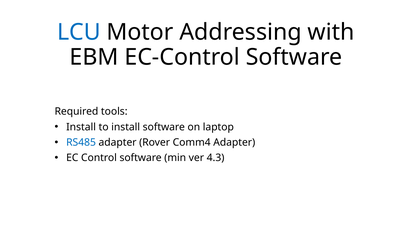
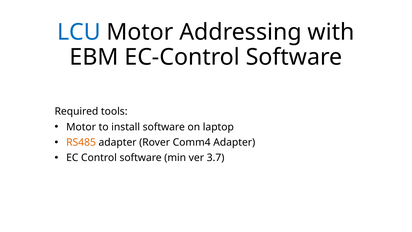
Install: Install -> Motor (81, 127)
RS485 colour: blue -> orange (81, 142)
4.3: 4.3 -> 3.7 (216, 158)
